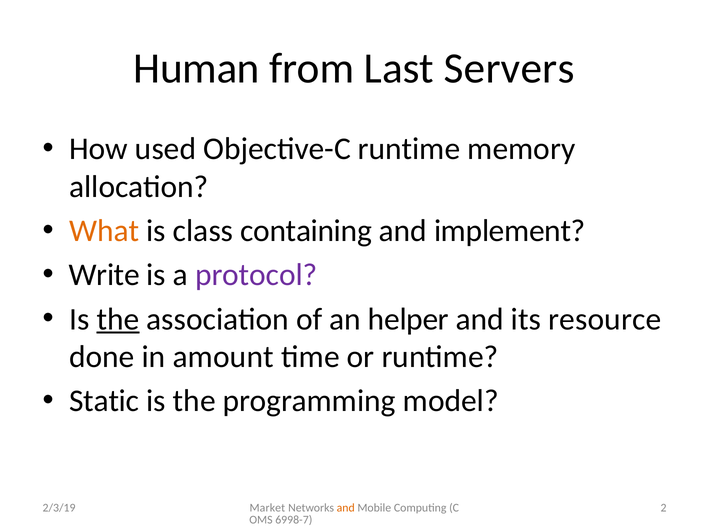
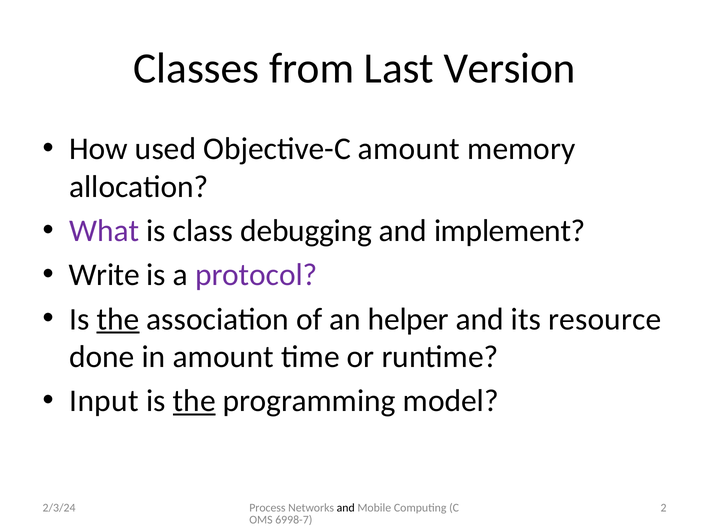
Human: Human -> Classes (196, 69)
Servers: Servers -> Version (509, 69)
Objective-C runtime: runtime -> amount (409, 149)
What colour: orange -> purple (104, 231)
containing: containing -> debugging (306, 231)
Static: Static -> Input (104, 401)
the underline: none -> present (194, 401)
Market: Market -> Process (267, 508)
and colour: orange -> black (346, 508)
2/3/19: 2/3/19 -> 2/3/24 (59, 508)
